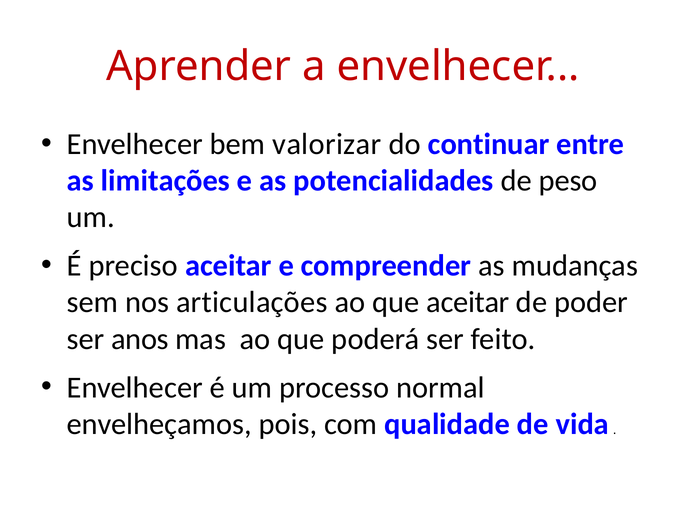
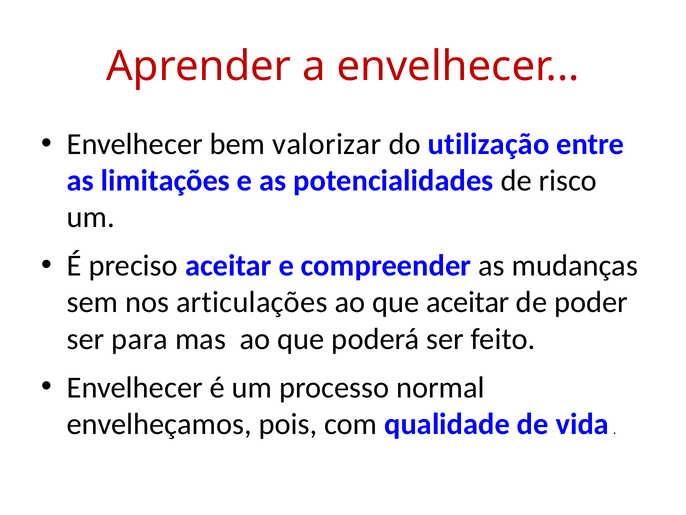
continuar: continuar -> utilização (489, 144)
peso: peso -> risco (568, 181)
anos: anos -> para (140, 339)
